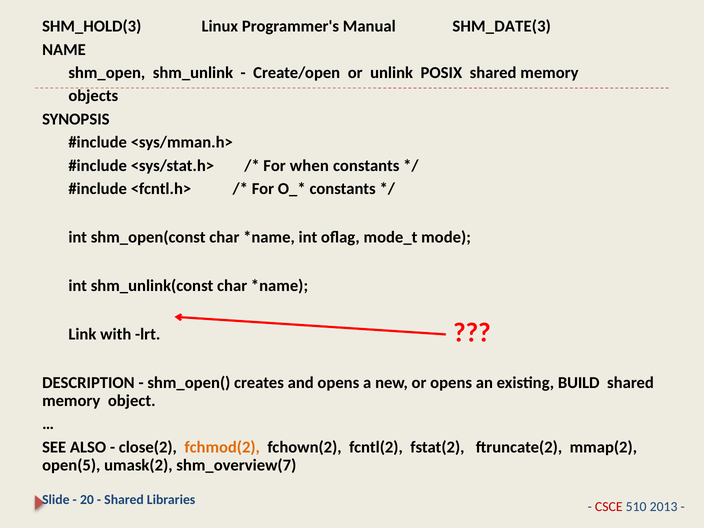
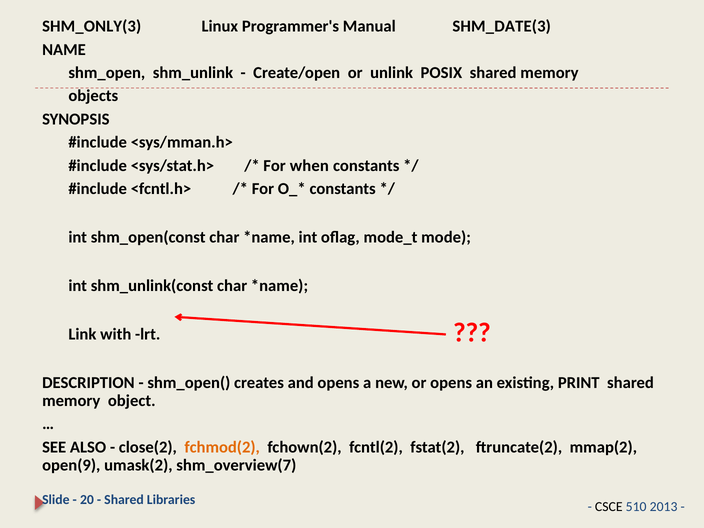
SHM_HOLD(3: SHM_HOLD(3 -> SHM_ONLY(3 (92, 26)
BUILD: BUILD -> PRINT (579, 383)
open(5: open(5 -> open(9 (71, 465)
CSCE colour: red -> black (609, 507)
